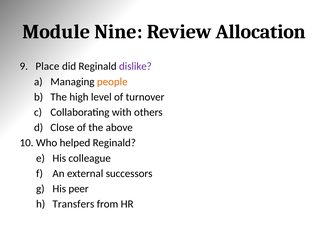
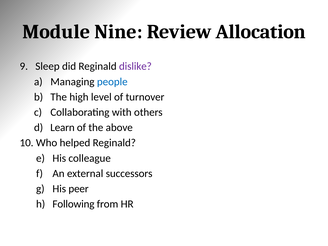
Place: Place -> Sleep (47, 66)
people colour: orange -> blue (112, 82)
Close: Close -> Learn (62, 128)
Transfers: Transfers -> Following (73, 204)
